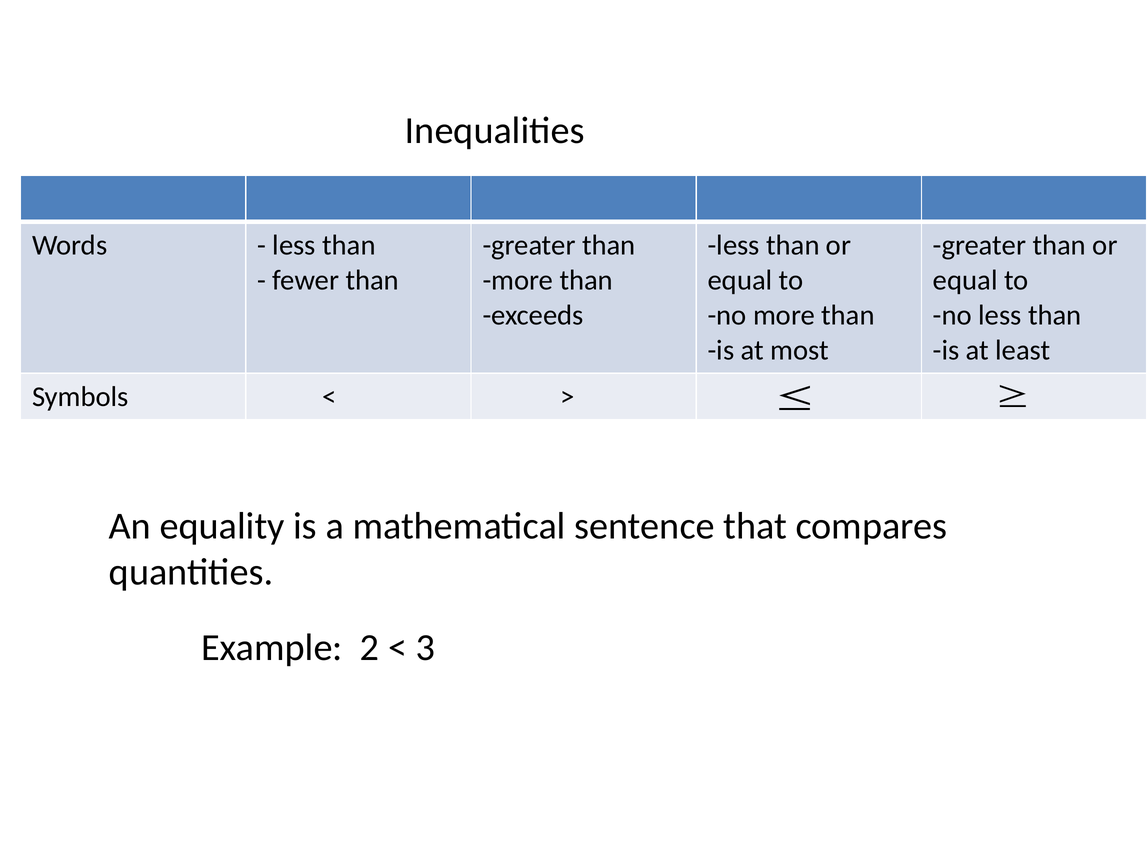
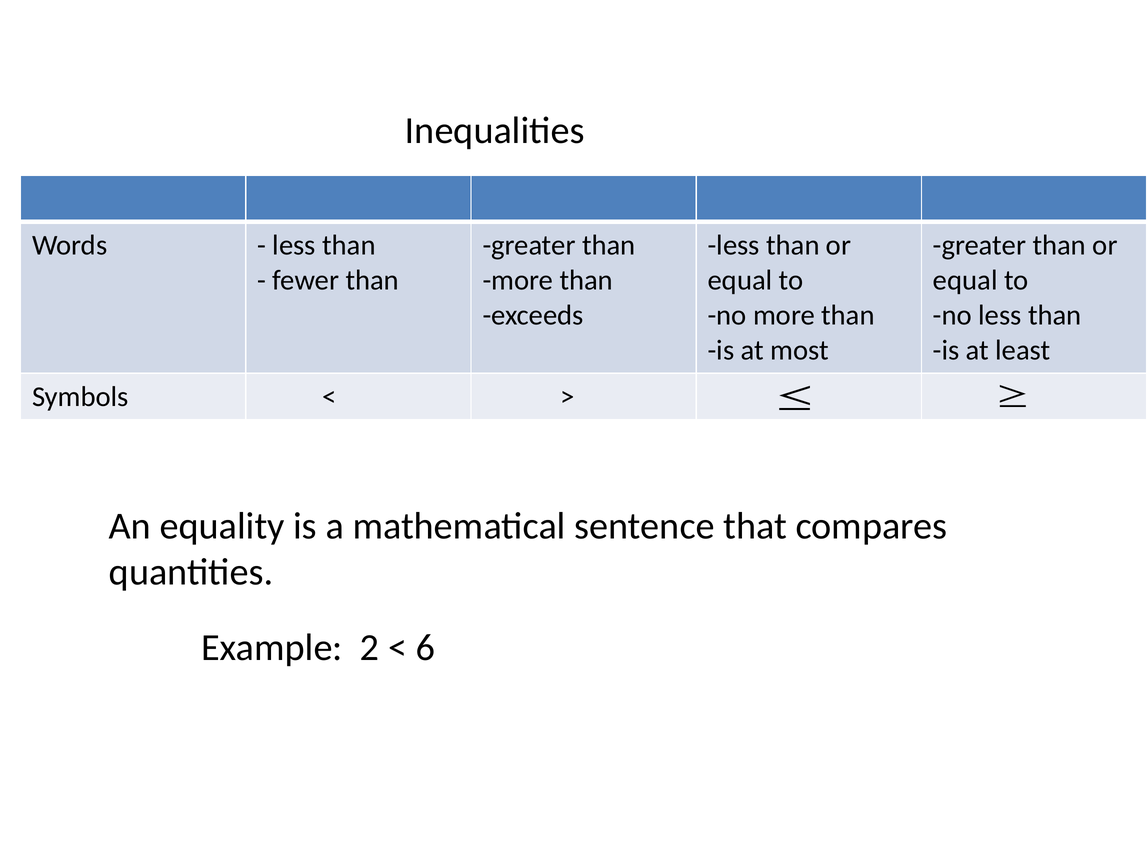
3: 3 -> 6 (425, 648)
